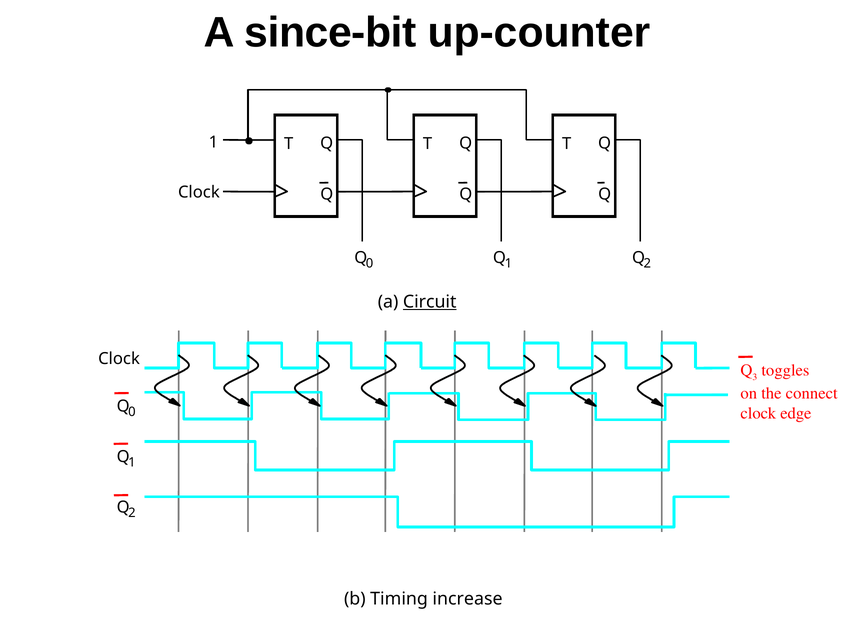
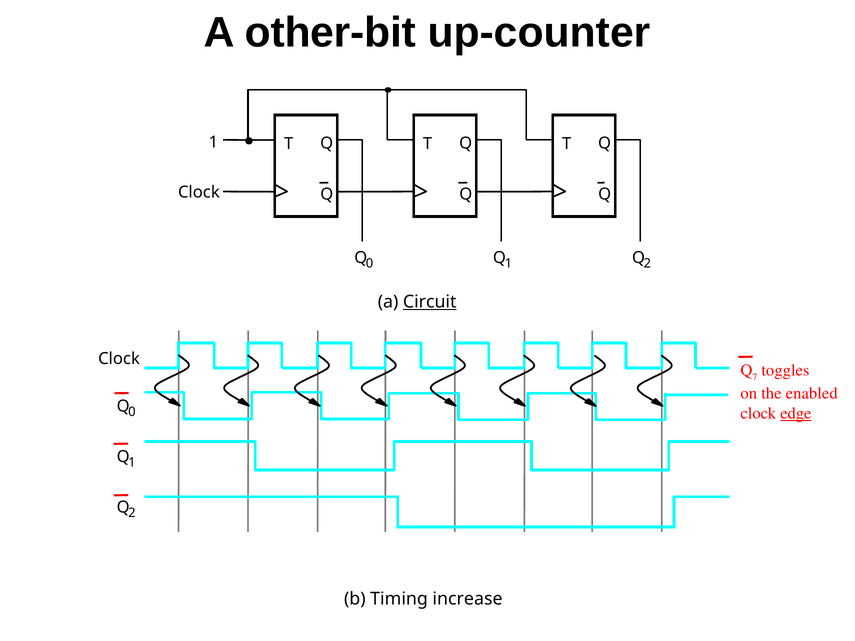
since-bit: since-bit -> other-bit (330, 33)
3: 3 -> 7 (755, 377)
connect: connect -> enabled (812, 393)
edge underline: none -> present (796, 413)
